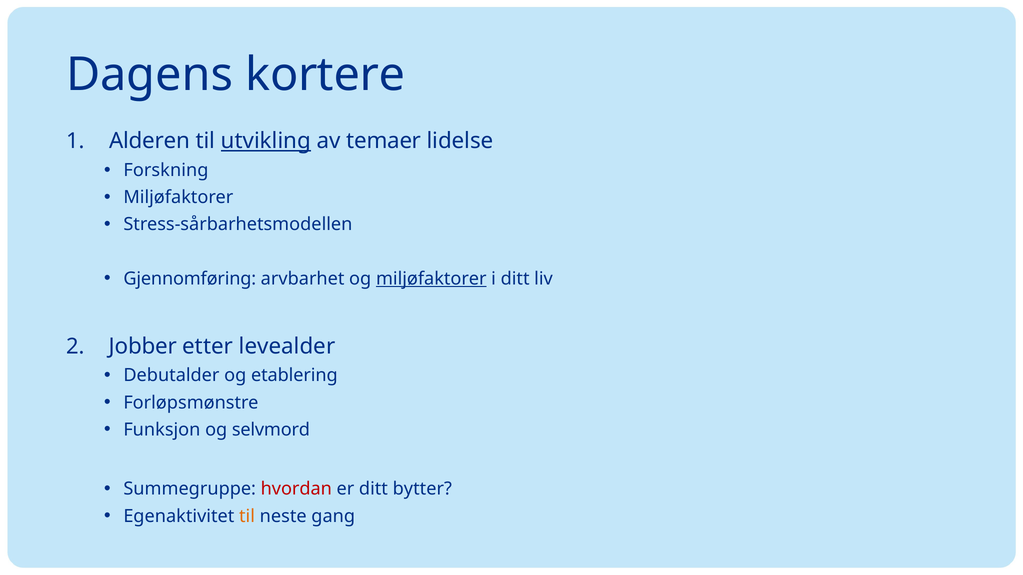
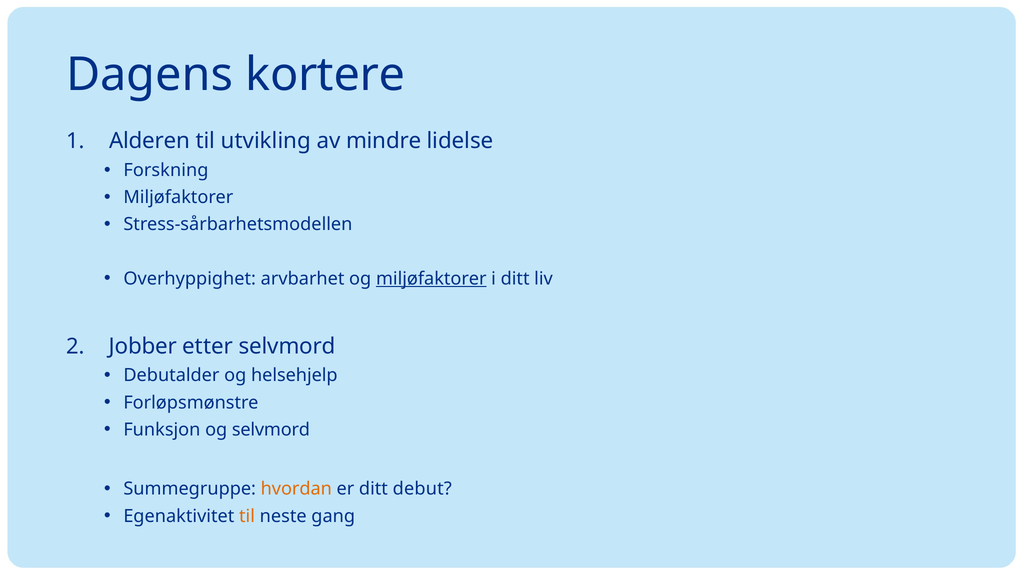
utvikling underline: present -> none (266, 141)
temaer: temaer -> mindre (384, 141)
Gjennomføring: Gjennomføring -> Overhyppighet (190, 279)
etter levealder: levealder -> selvmord (287, 346)
etablering: etablering -> helsehjelp (294, 376)
hvordan colour: red -> orange (296, 489)
bytter: bytter -> debut (422, 489)
